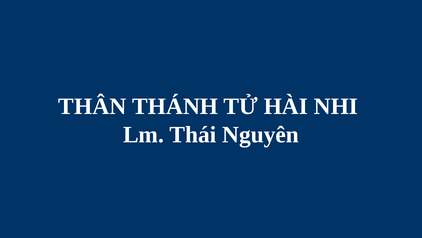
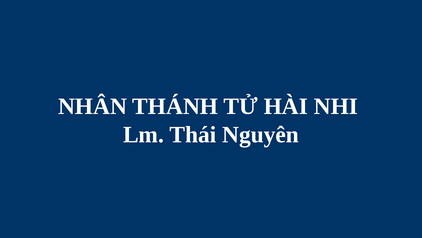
THÂN: THÂN -> NHÂN (92, 106)
